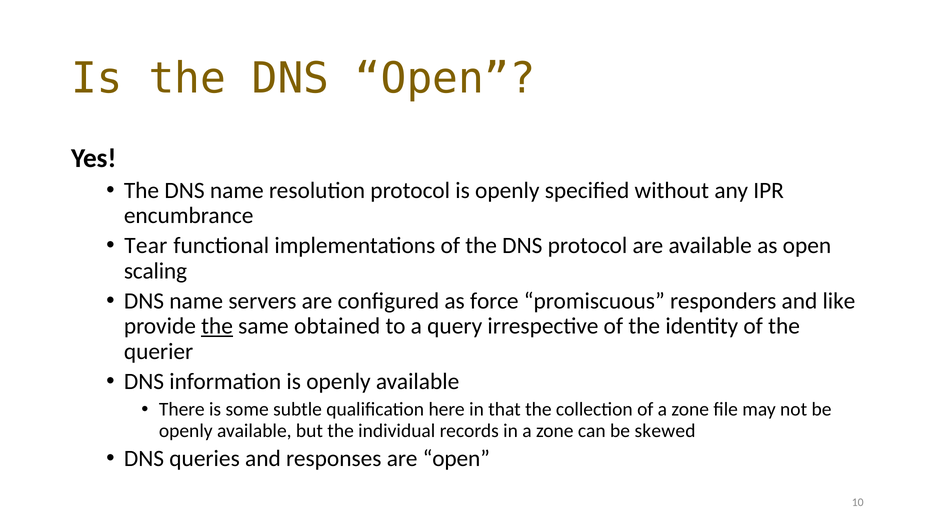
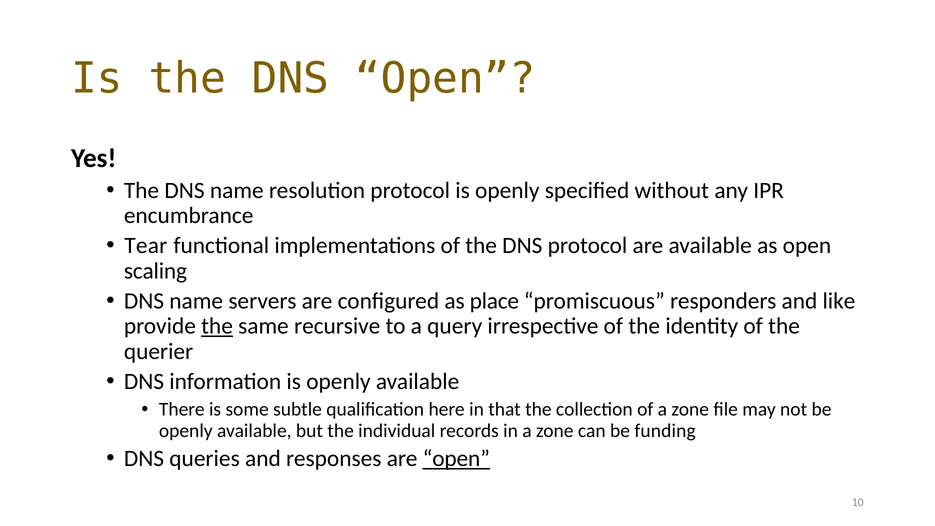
force: force -> place (494, 301)
obtained: obtained -> recursive (337, 326)
skewed: skewed -> funding (665, 431)
open underline: none -> present (456, 459)
